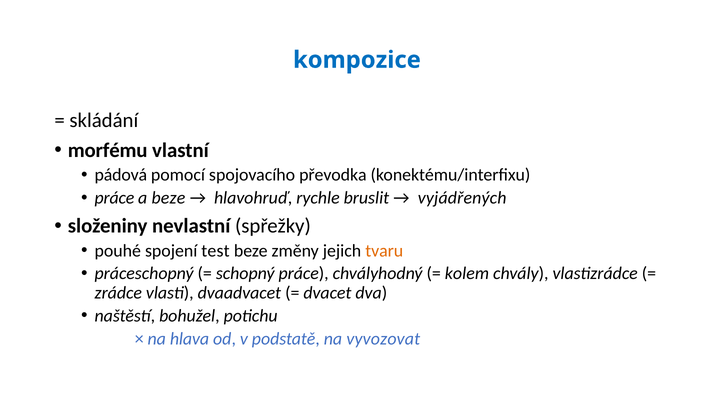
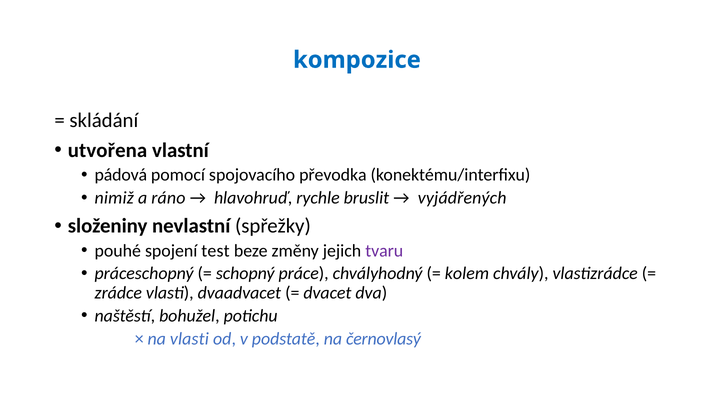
morfému: morfému -> utvořena (108, 151)
práce: práce -> nimiž (114, 198)
a beze: beze -> ráno (168, 198)
tvaru colour: orange -> purple (384, 251)
na hlava: hlava -> vlasti (189, 339)
vyvozovat: vyvozovat -> černovlasý (383, 339)
